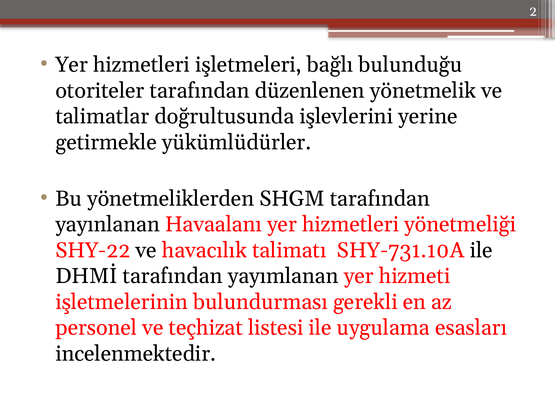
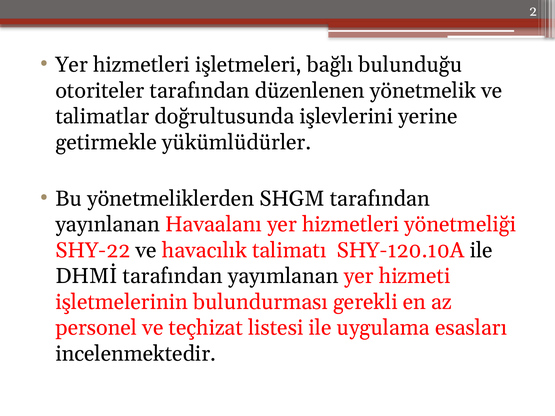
SHY-731.10A: SHY-731.10A -> SHY-120.10A (401, 250)
